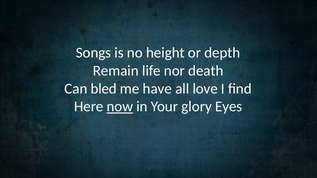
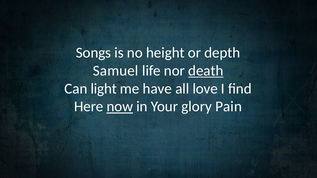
Remain: Remain -> Samuel (116, 71)
death underline: none -> present (206, 71)
bled: bled -> light (104, 89)
Eyes: Eyes -> Pain (229, 107)
